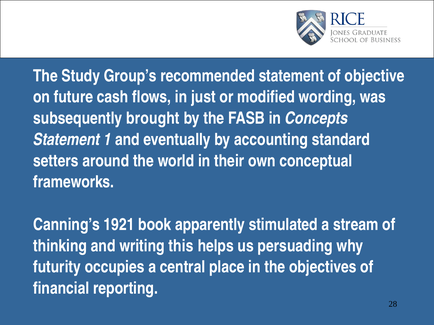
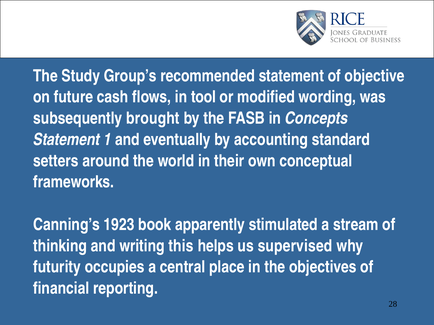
just: just -> tool (204, 97)
1921: 1921 -> 1923 (119, 225)
persuading: persuading -> supervised (295, 246)
